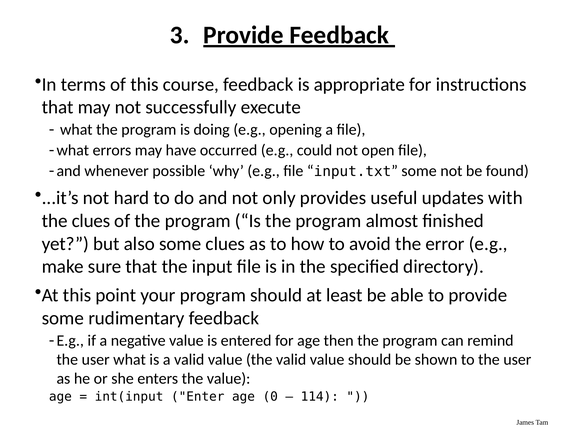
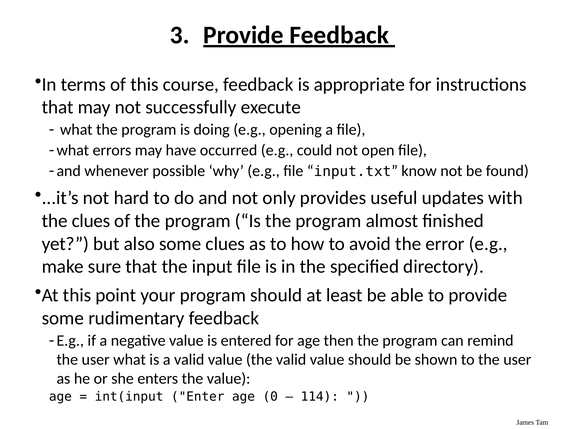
input.txt some: some -> know (419, 171)
